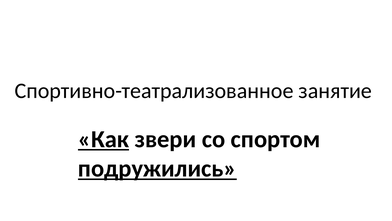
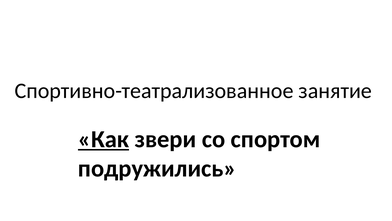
подружились underline: present -> none (157, 168)
